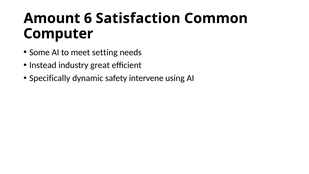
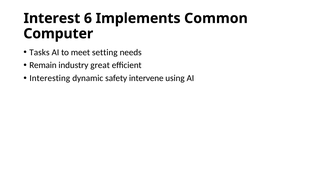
Amount: Amount -> Interest (52, 18)
Satisfaction: Satisfaction -> Implements (138, 18)
Some: Some -> Tasks (39, 52)
Instead: Instead -> Remain (43, 65)
Specifically: Specifically -> Interesting (50, 78)
